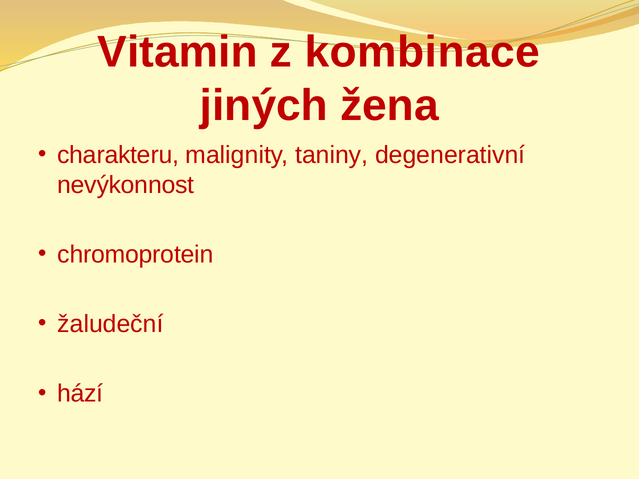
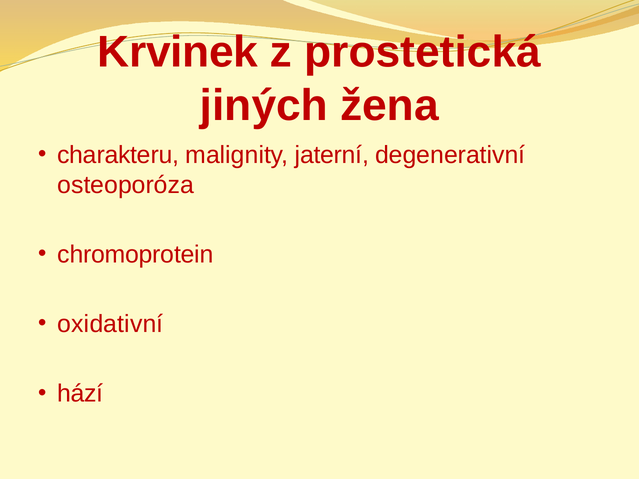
Vitamin: Vitamin -> Krvinek (178, 52)
kombinace: kombinace -> prostetická (423, 52)
taniny: taniny -> jaterní (332, 155)
nevýkonnost: nevýkonnost -> osteoporóza (126, 185)
žaludeční: žaludeční -> oxidativní (110, 324)
